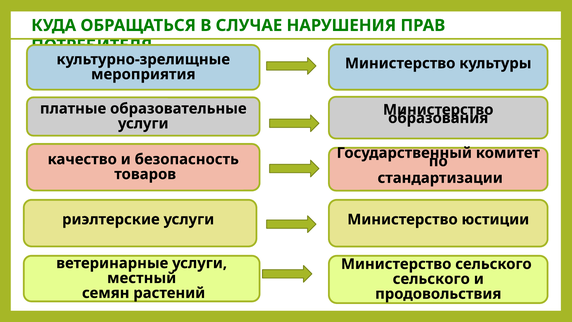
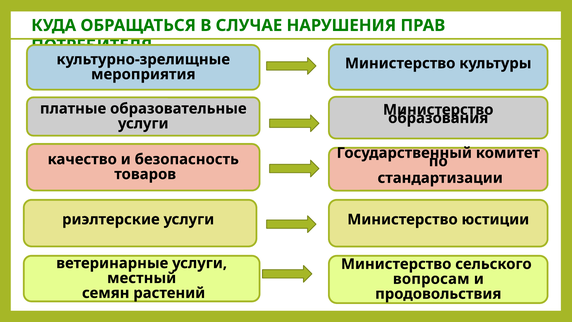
сельского: сельского -> вопросам (431, 279)
